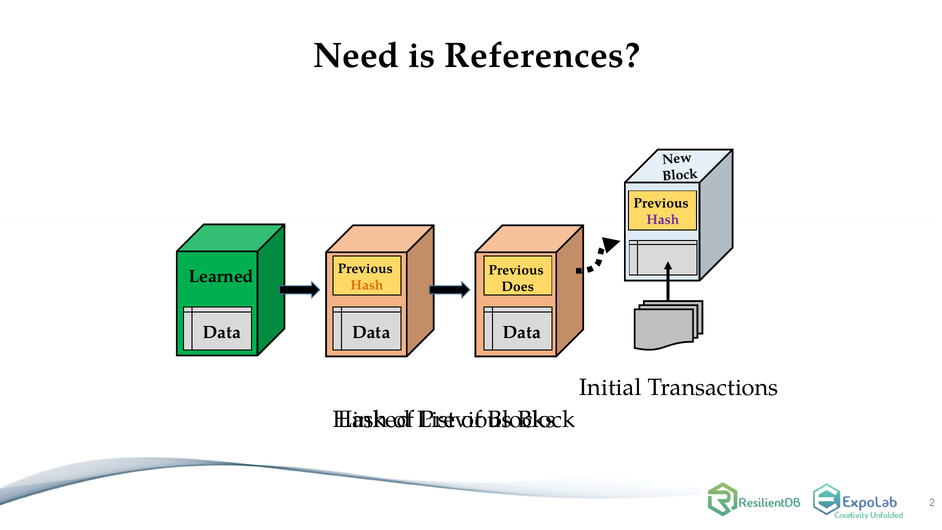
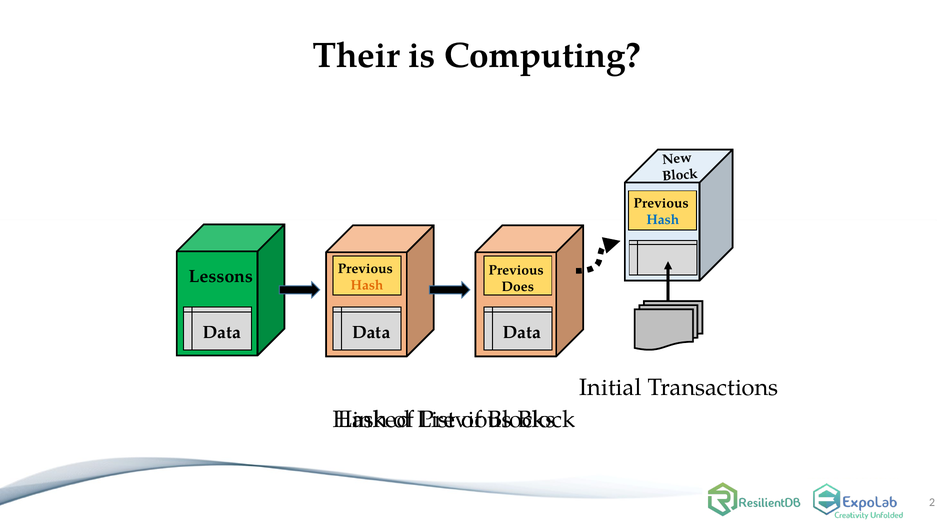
Need: Need -> Their (356, 56)
References: References -> Computing (543, 56)
Hash colour: purple -> blue (663, 220)
Learned: Learned -> Lessons (221, 276)
